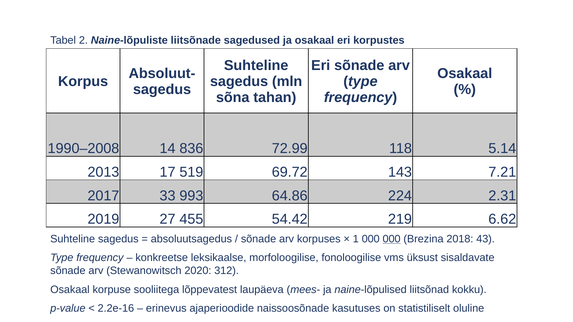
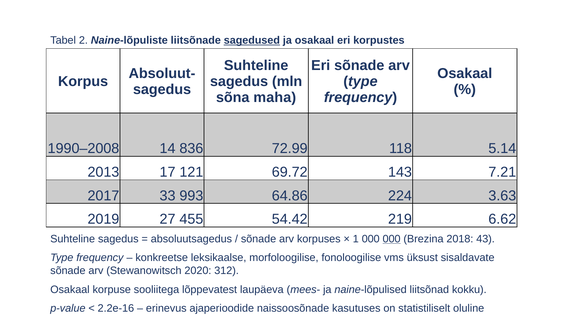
sagedused underline: none -> present (252, 40)
tahan: tahan -> maha (275, 97)
519: 519 -> 121 (191, 172)
2.31: 2.31 -> 3.63 (502, 196)
